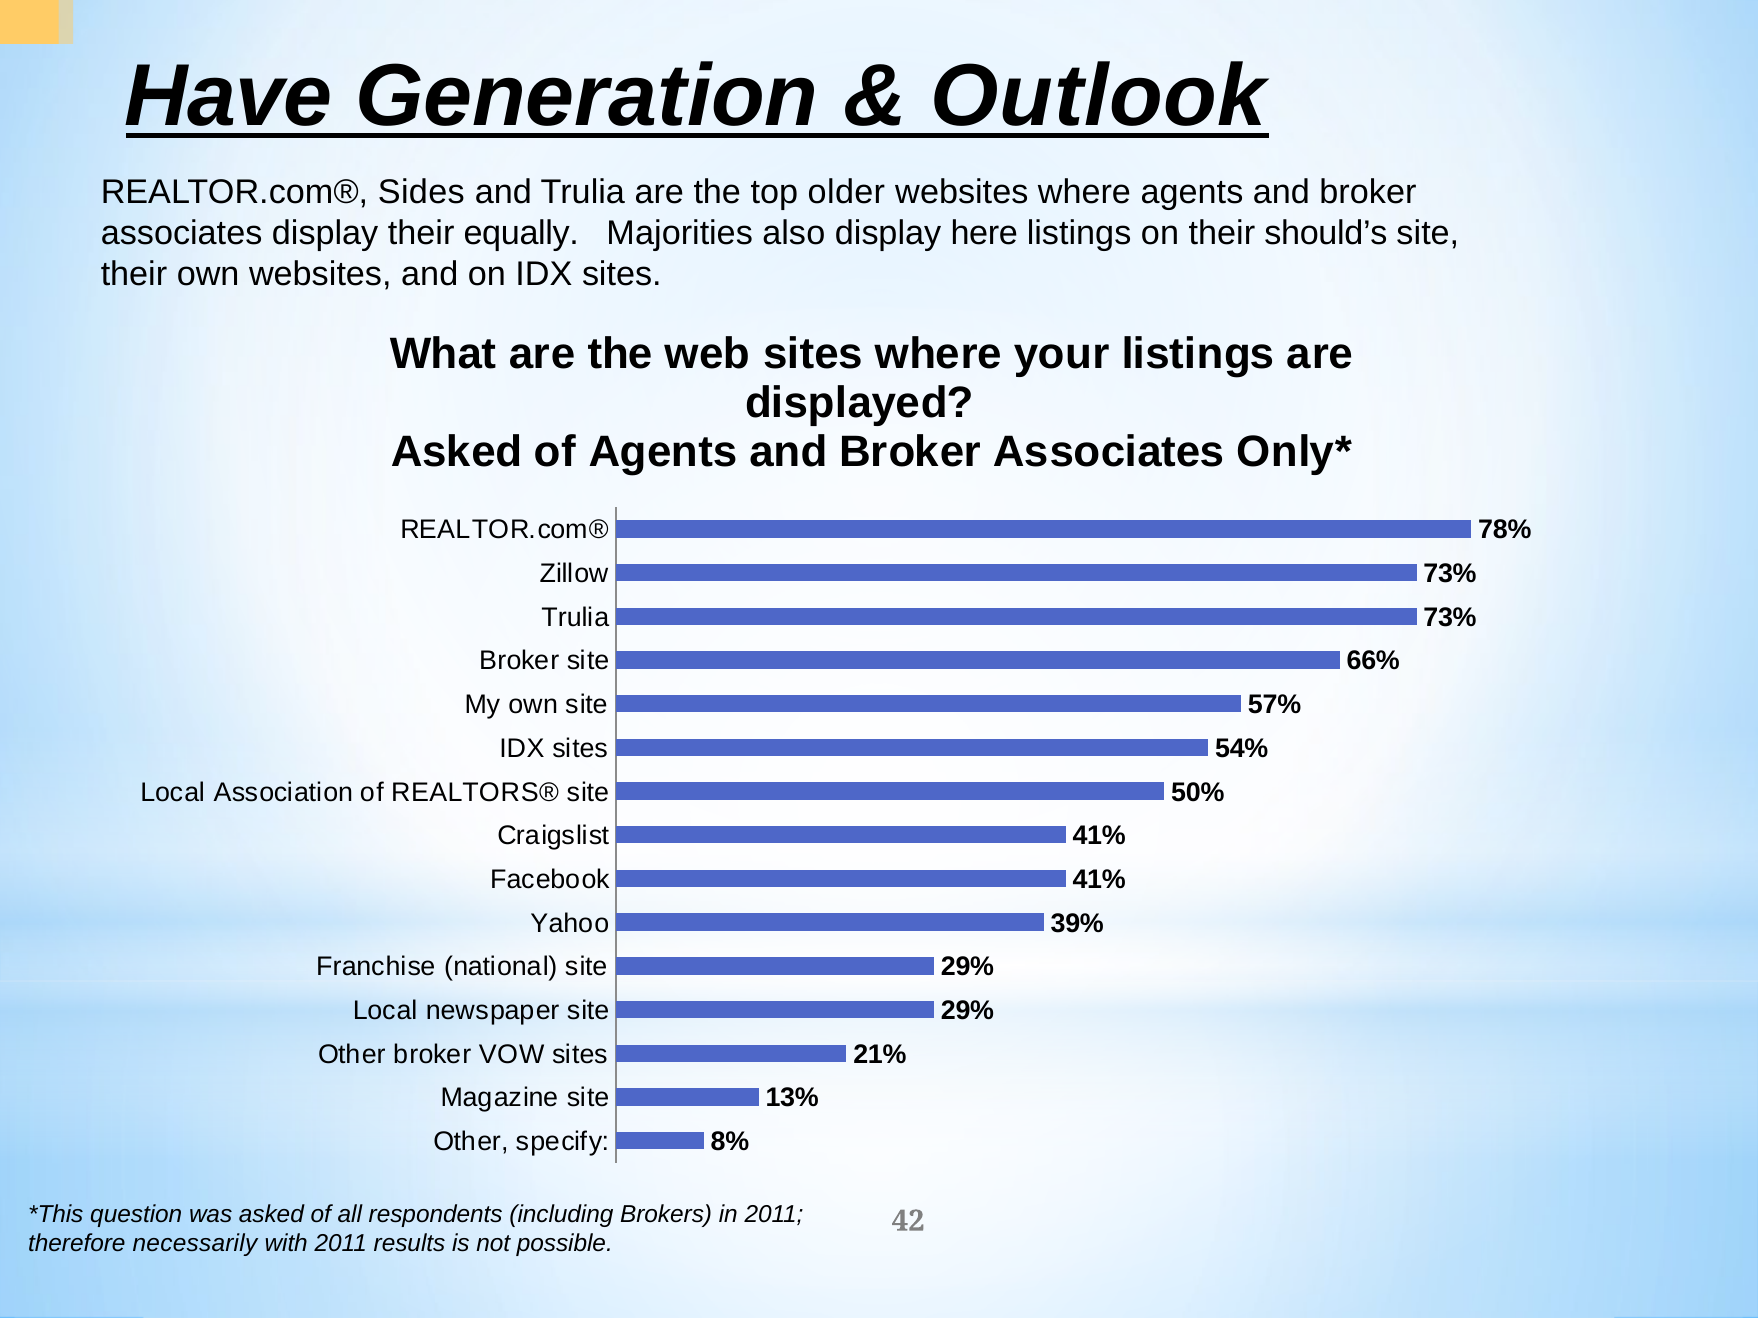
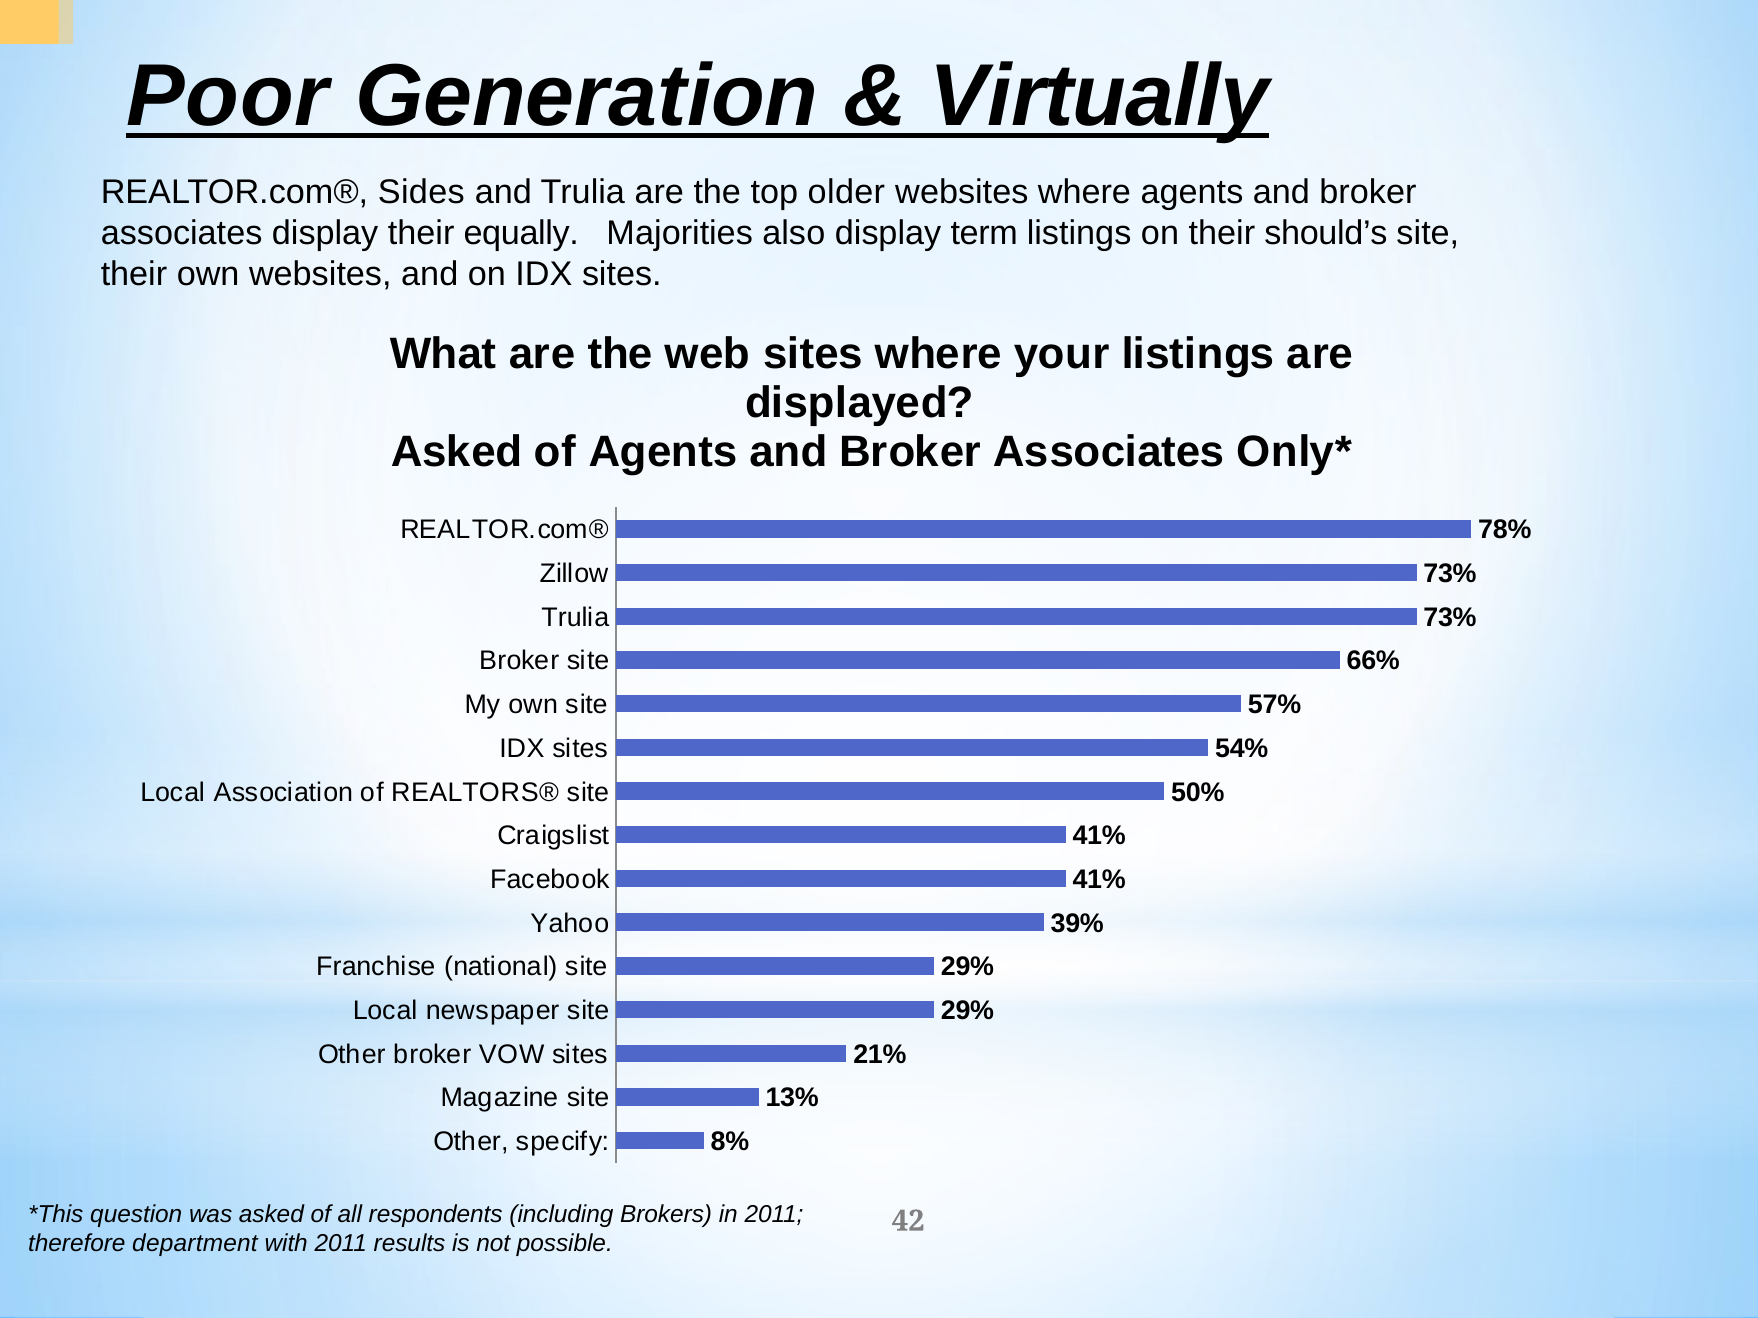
Have: Have -> Poor (228, 97)
Outlook: Outlook -> Virtually (1100, 97)
here: here -> term (984, 234)
necessarily: necessarily -> department (195, 1244)
